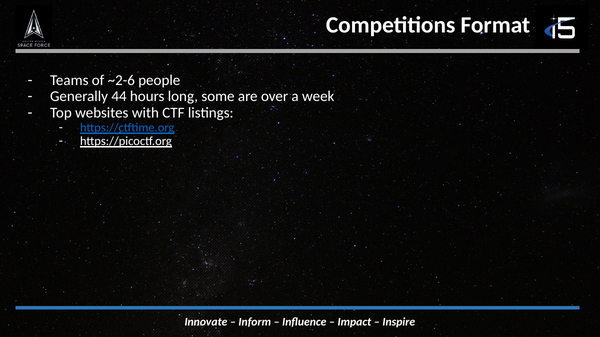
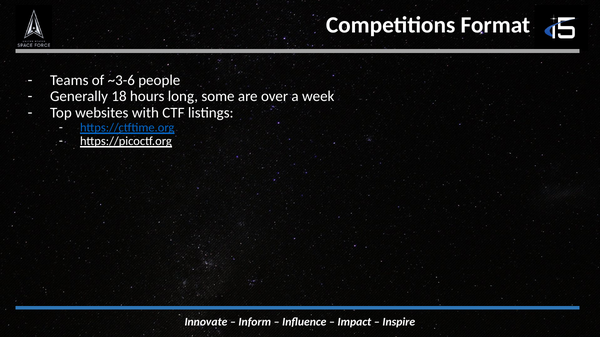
~2-6: ~2-6 -> ~3-6 (121, 80)
44: 44 -> 18 (119, 97)
